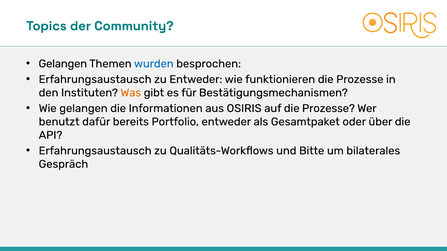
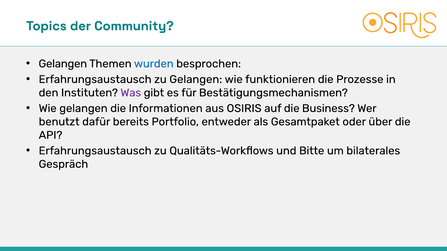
zu Entweder: Entweder -> Gelangen (196, 79)
Was colour: orange -> purple (131, 93)
auf die Prozesse: Prozesse -> Business (328, 108)
